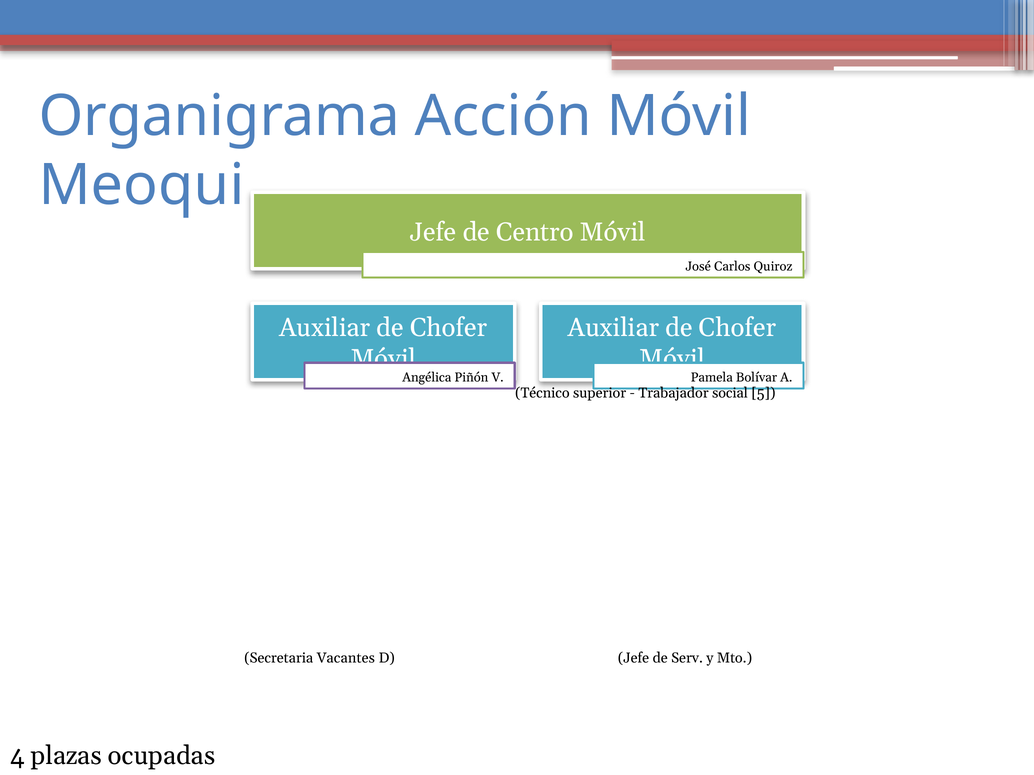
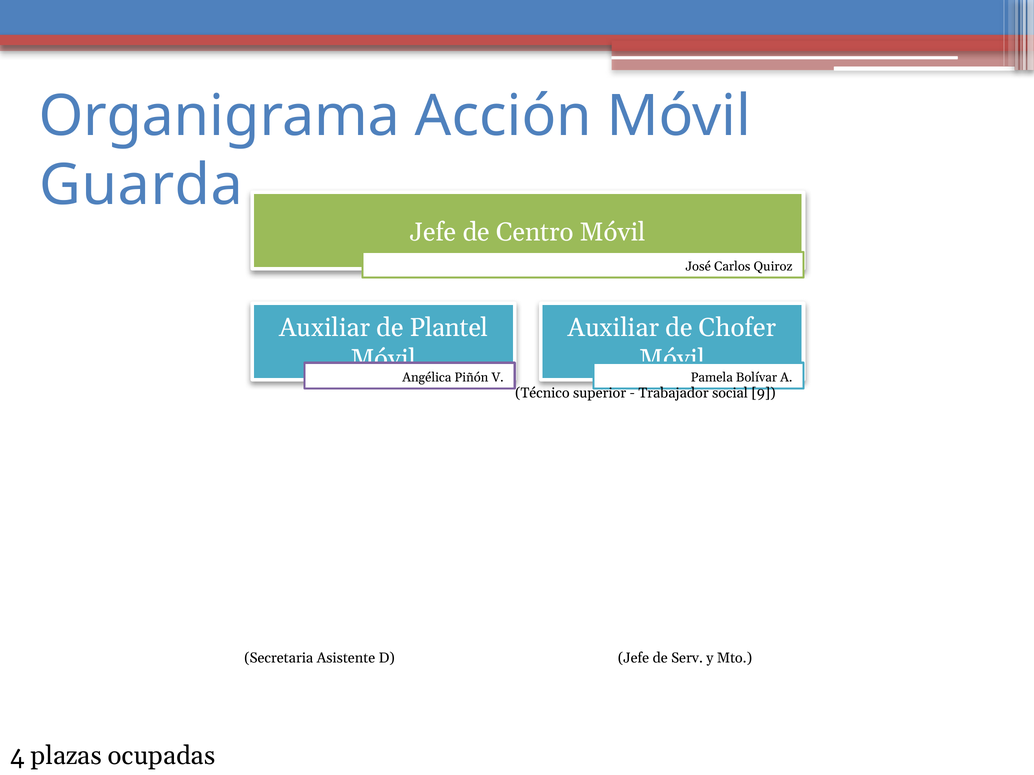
Meoqui: Meoqui -> Guarda (141, 185)
Chofer: Chofer -> Plantel (449, 328)
5: 5 -> 9 (764, 393)
Vacantes: Vacantes -> Asistente (346, 658)
